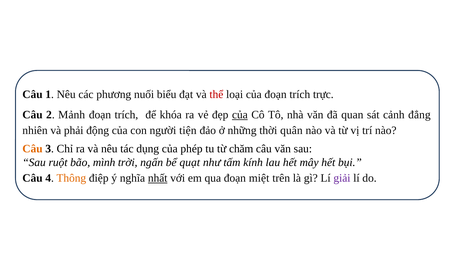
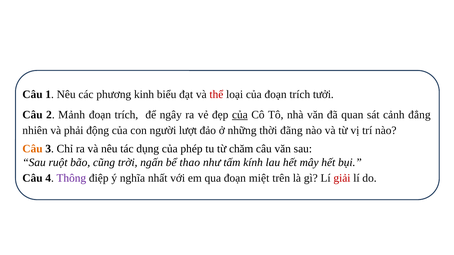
nuối: nuối -> kinh (144, 95)
trực: trực -> tưởi (323, 95)
khóa: khóa -> ngây (171, 115)
tiện: tiện -> lượt (188, 131)
quân: quân -> đãng (291, 131)
mình: mình -> cũng (104, 163)
quạt: quạt -> thao (190, 163)
Thông colour: orange -> purple (71, 178)
nhất underline: present -> none (158, 178)
giải colour: purple -> red (342, 178)
